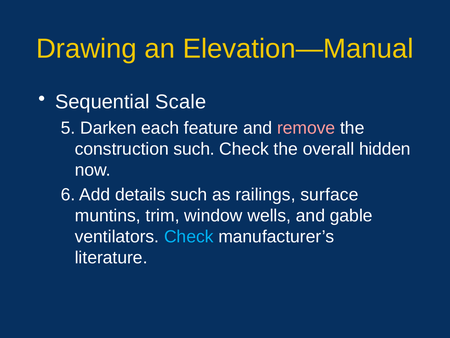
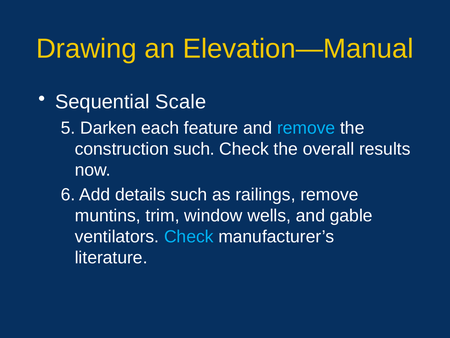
remove colour: pink -> light blue (306, 128)
hidden: hidden -> results (385, 149)
railings surface: surface -> remove (330, 194)
